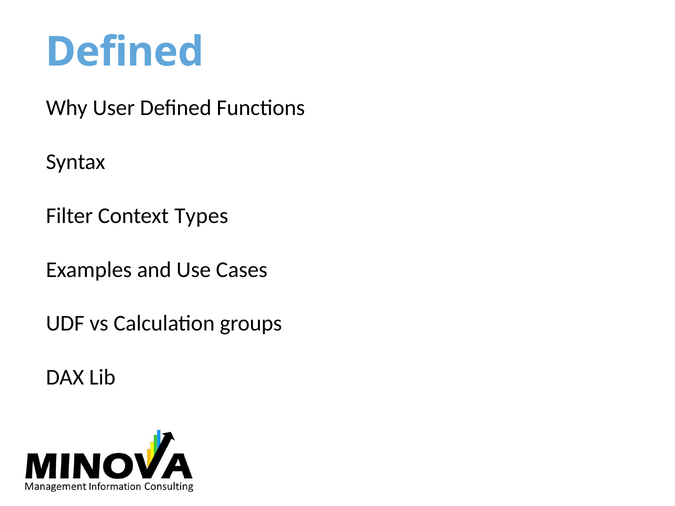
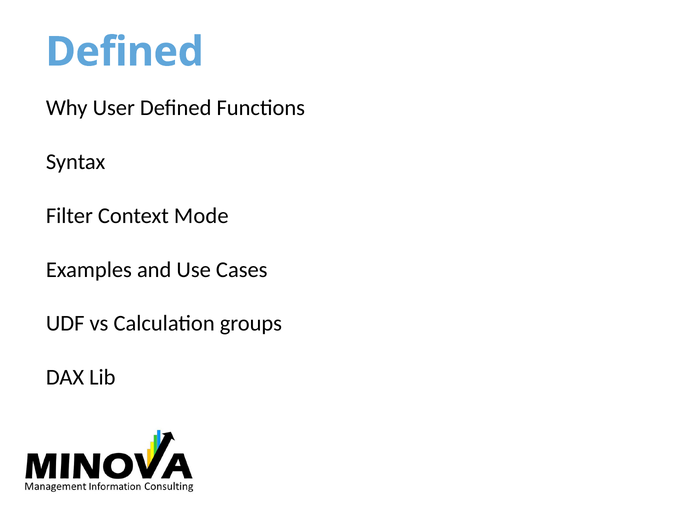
Types: Types -> Mode (201, 216)
